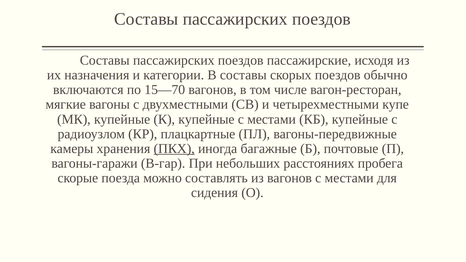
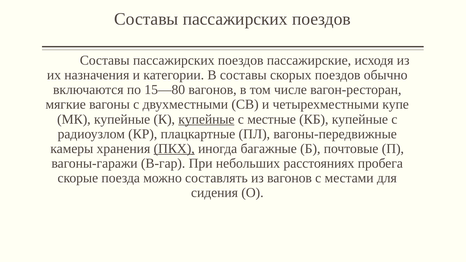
15—70: 15—70 -> 15—80 (165, 90)
купейные underline: none -> present (206, 119)
местами: местами -> местные (272, 119)
